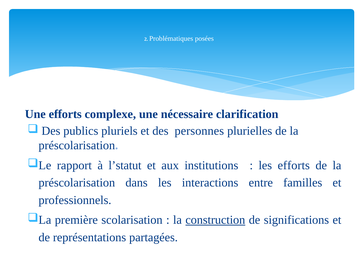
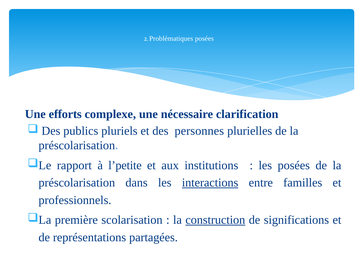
l’statut: l’statut -> l’petite (125, 165)
les efforts: efforts -> posées (294, 165)
interactions underline: none -> present (210, 183)
